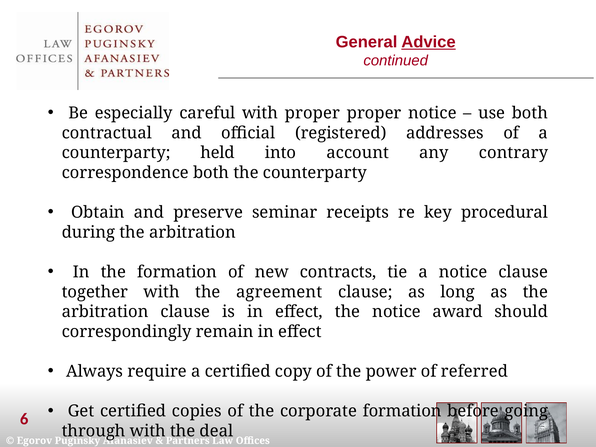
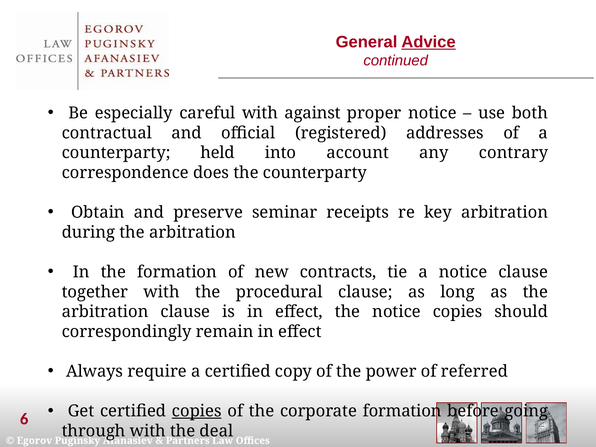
with proper: proper -> against (313, 113)
correspondence both: both -> does (211, 173)
key procedural: procedural -> arbitration (505, 212)
agreement: agreement -> procedural (279, 292)
notice award: award -> copies (458, 312)
copies underline: none -> present (197, 411)
